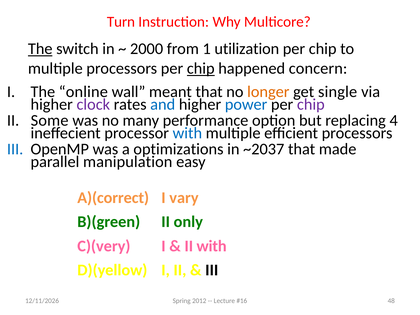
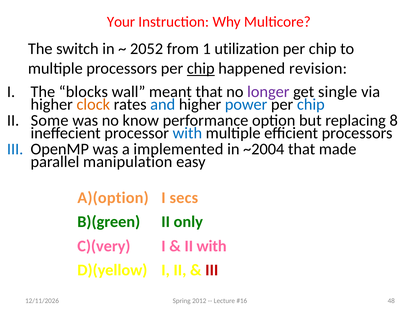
Turn: Turn -> Your (121, 22)
The underline: present -> none (40, 49)
2000: 2000 -> 2052 (147, 49)
concern: concern -> revision (318, 68)
online: online -> blocks (83, 92)
longer colour: orange -> purple (268, 92)
clock colour: purple -> orange (93, 104)
chip colour: purple -> blue (311, 104)
many: many -> know (141, 120)
4: 4 -> 8 (394, 120)
optimizations: optimizations -> implemented (178, 149)
~2037: ~2037 -> ~2004 (264, 149)
A)(correct: A)(correct -> A)(option (113, 198)
vary: vary -> secs (184, 198)
III colour: black -> red (212, 270)
